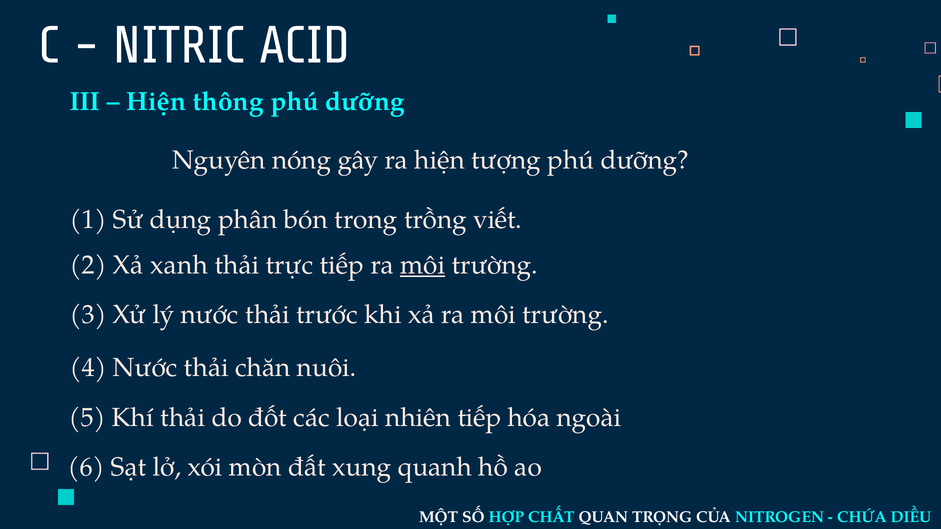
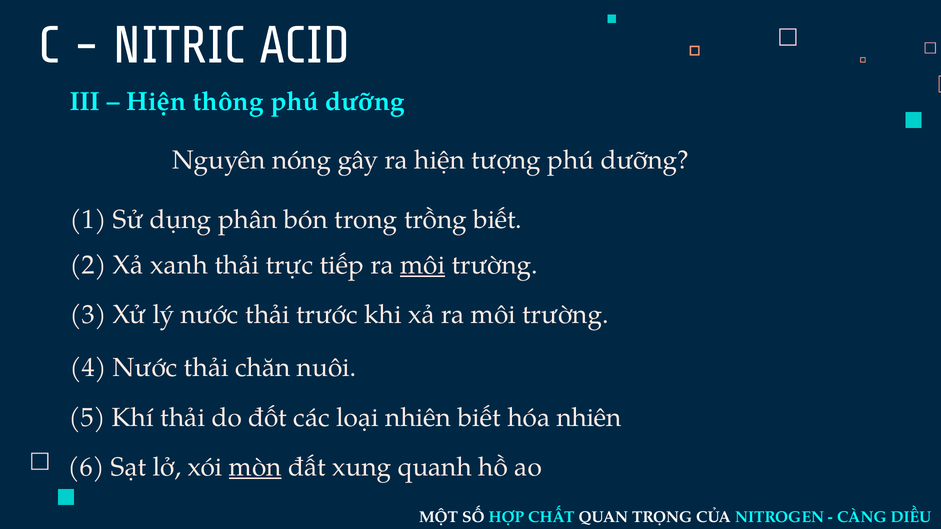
trồng viết: viết -> biết (498, 220)
nhiên tiếp: tiếp -> biết (479, 418)
hóa ngoài: ngoài -> nhiên (589, 418)
mòn underline: none -> present (255, 468)
CHỨA: CHỨA -> CÀNG (862, 517)
